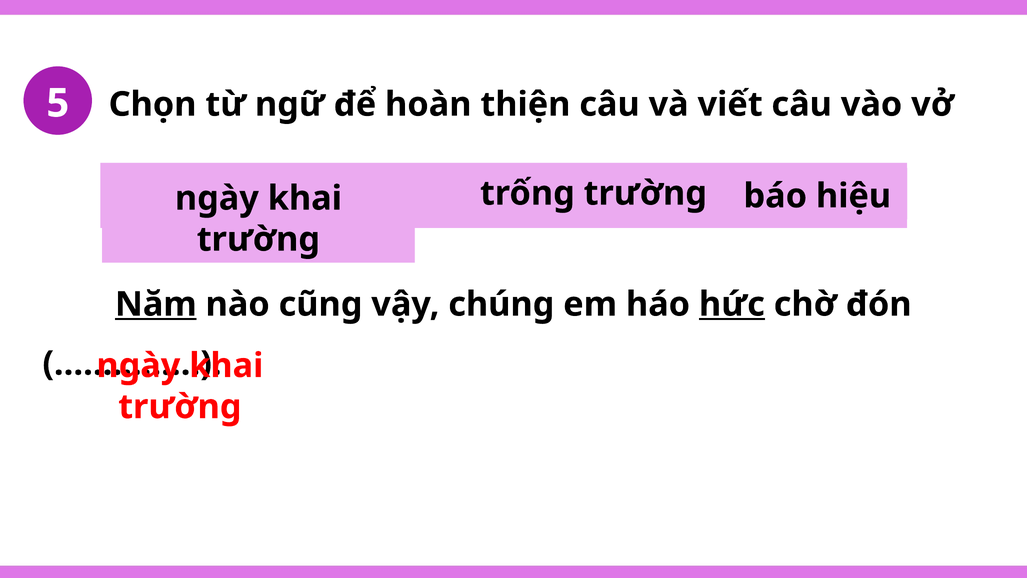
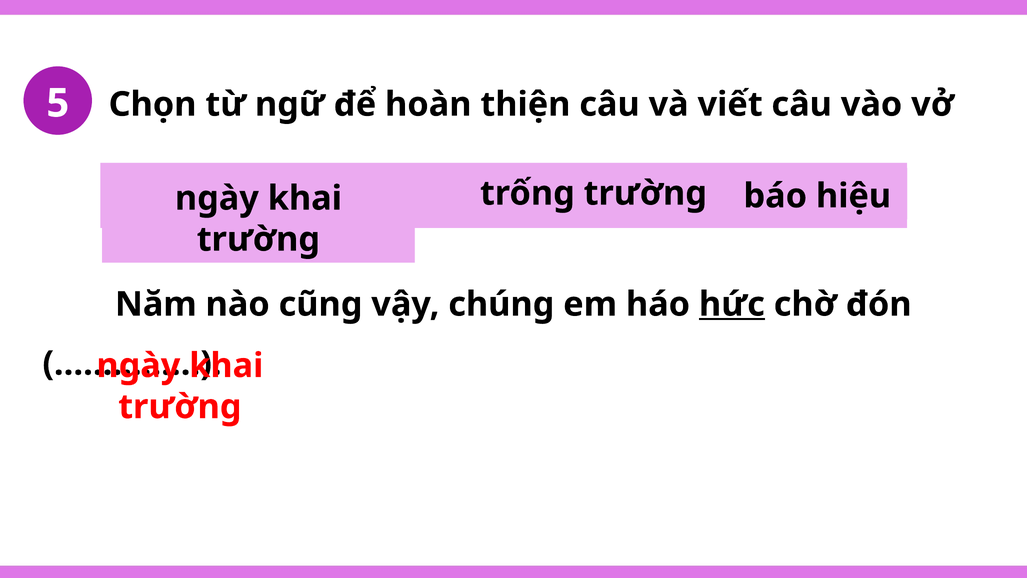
Năm underline: present -> none (156, 304)
